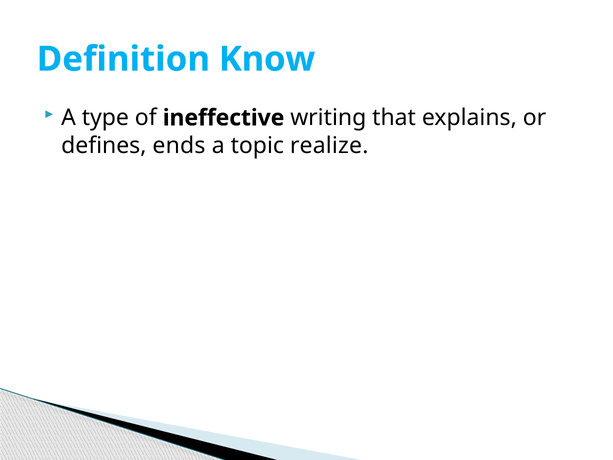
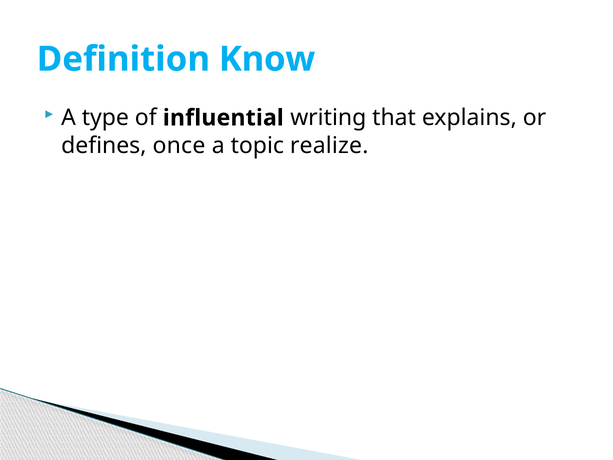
ineffective: ineffective -> influential (223, 118)
ends: ends -> once (179, 145)
